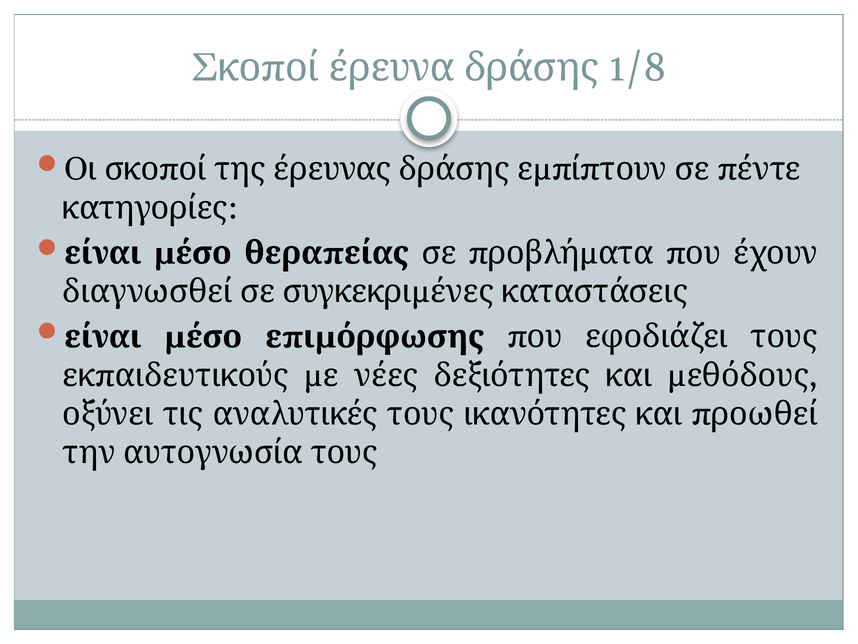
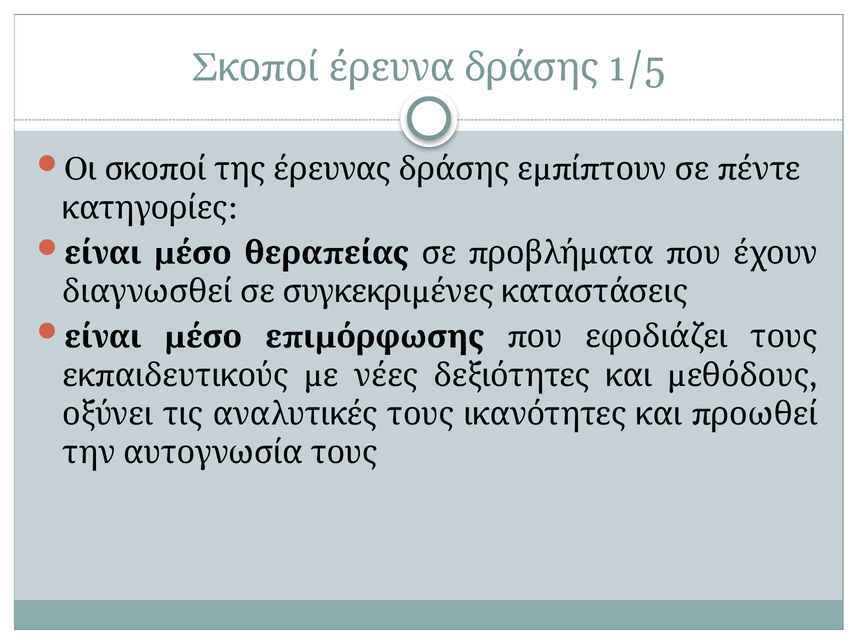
1/8: 1/8 -> 1/5 (637, 68)
